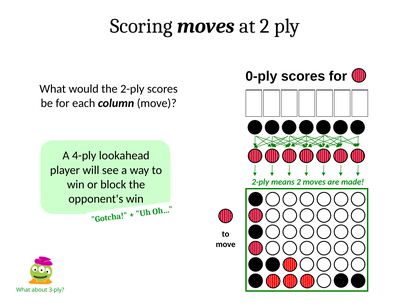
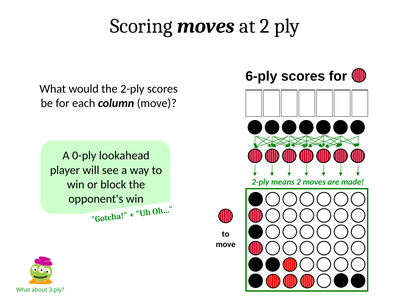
0-ply: 0-ply -> 6-ply (261, 76)
4-ply: 4-ply -> 0-ply (84, 155)
